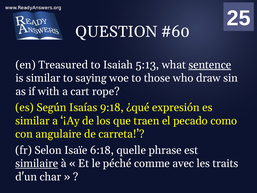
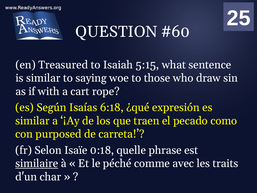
5:13: 5:13 -> 5:15 (147, 65)
sentence underline: present -> none (210, 65)
9:18: 9:18 -> 6:18 (112, 107)
angulaire: angulaire -> purposed (59, 134)
6:18: 6:18 -> 0:18 (102, 150)
